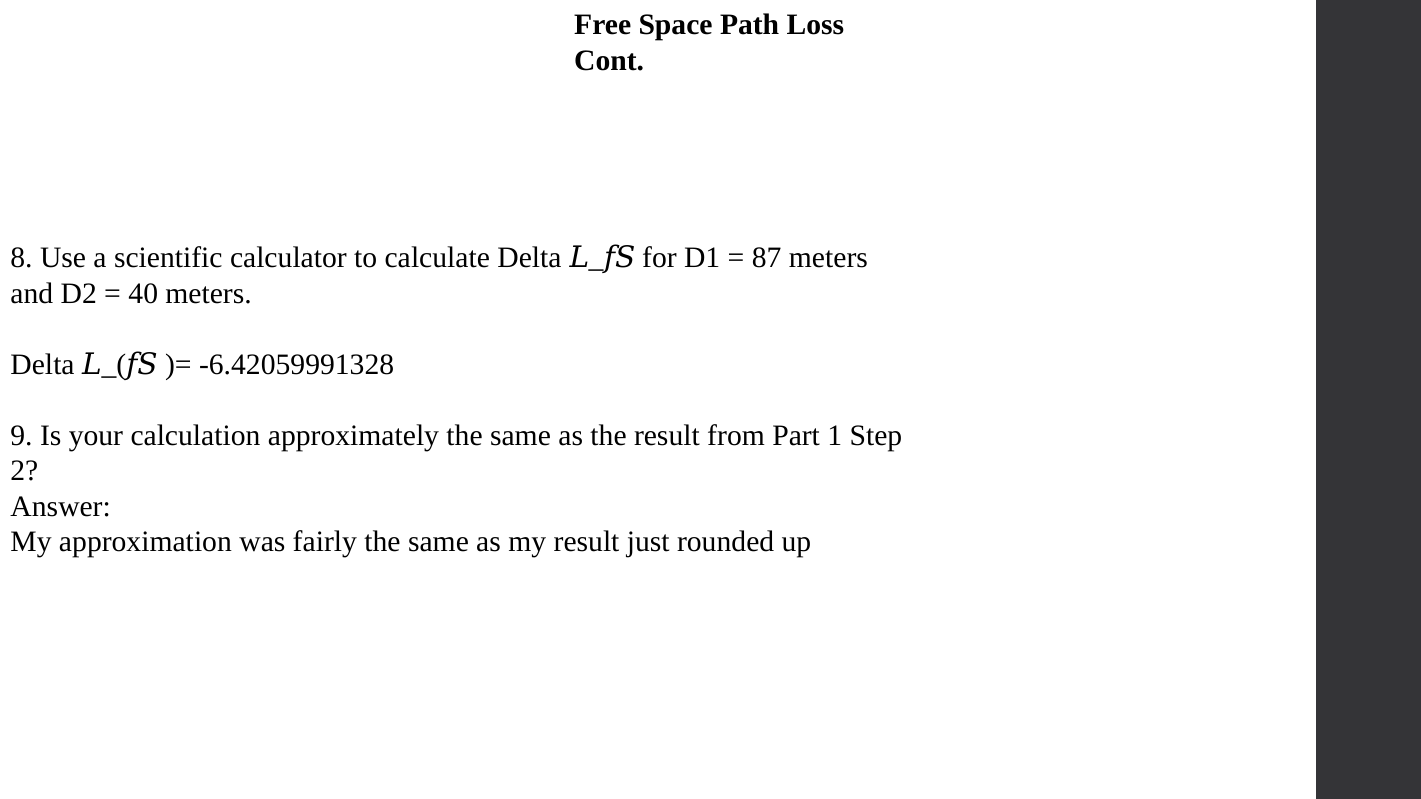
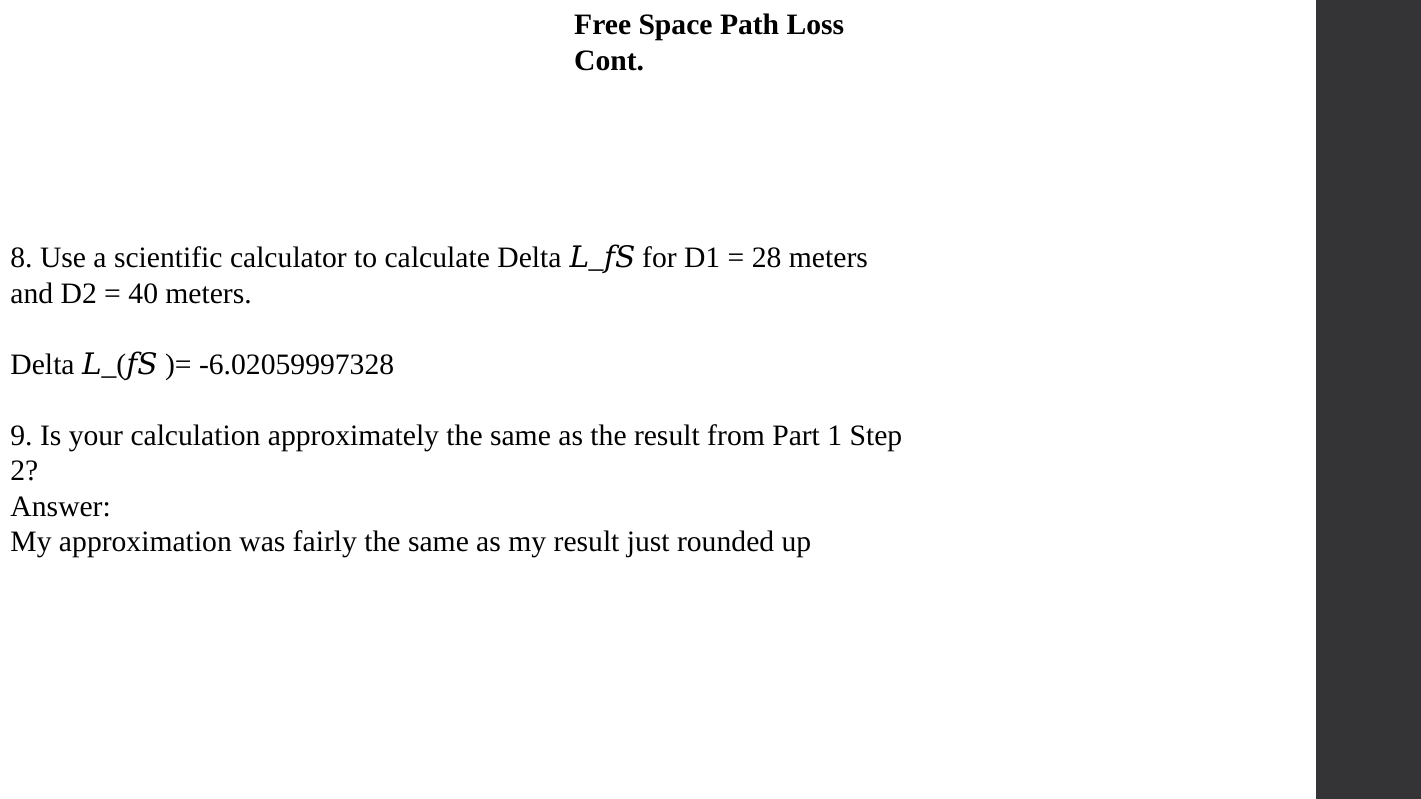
87: 87 -> 28 (767, 258)
-6.42059991328: -6.42059991328 -> -6.02059997328 (297, 365)
